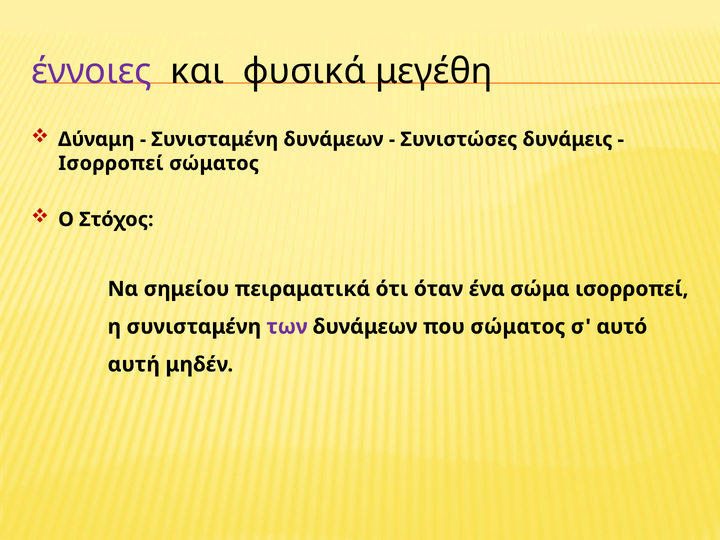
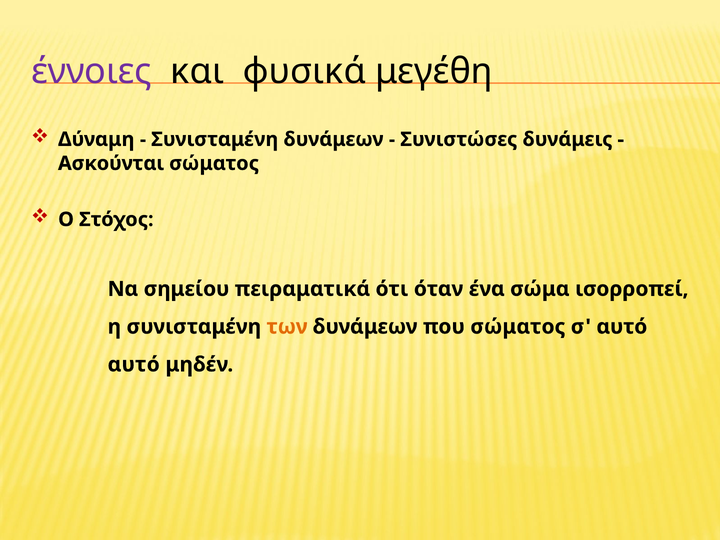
Ισορροπεί: Ισορροπεί -> Ασκούνται (111, 163)
των colour: purple -> orange (287, 327)
αυτή: αυτή -> αυτό (134, 365)
